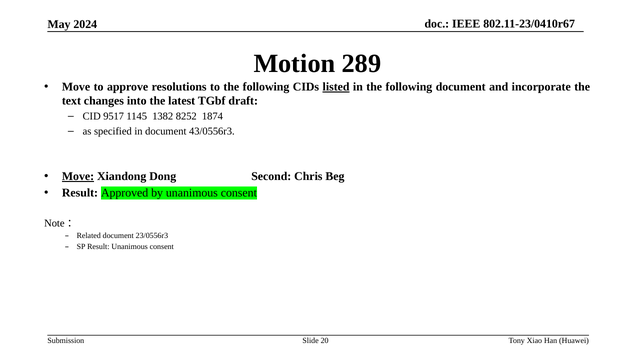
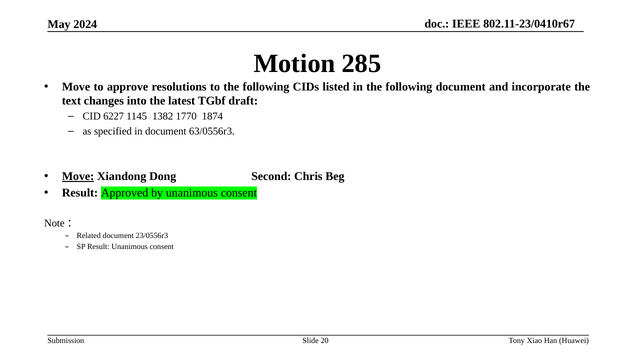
289: 289 -> 285 (362, 63)
listed underline: present -> none (336, 87)
9517: 9517 -> 6227 (114, 116)
8252: 8252 -> 1770 (186, 116)
43/0556r3: 43/0556r3 -> 63/0556r3 (212, 131)
